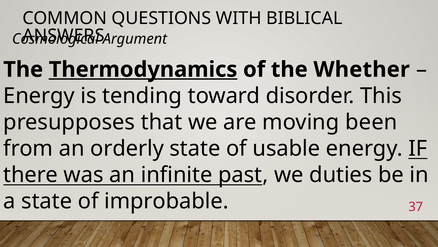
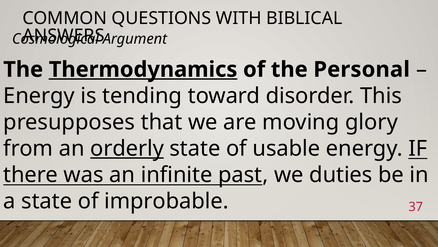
Whether: Whether -> Personal (362, 69)
been: been -> glory (371, 122)
orderly underline: none -> present (127, 148)
